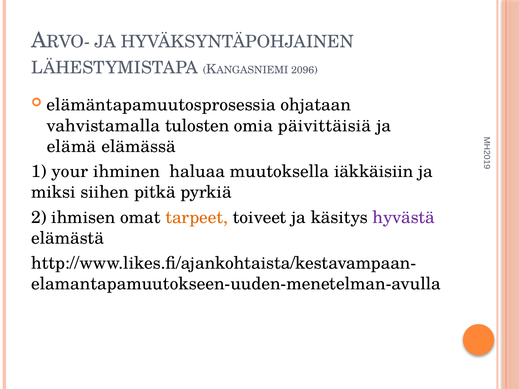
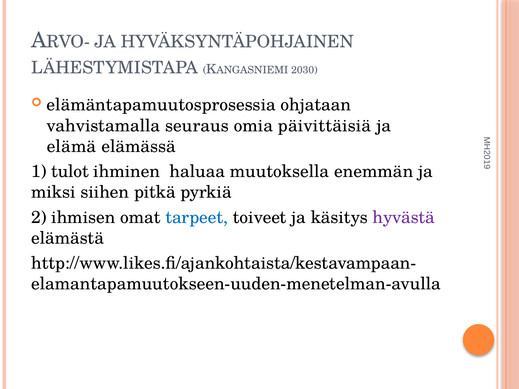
2096: 2096 -> 2030 (304, 70)
tulosten: tulosten -> seuraus (197, 126)
your: your -> tulot (70, 172)
iäkkäisiin: iäkkäisiin -> enemmän (374, 172)
tarpeet colour: orange -> blue (197, 217)
